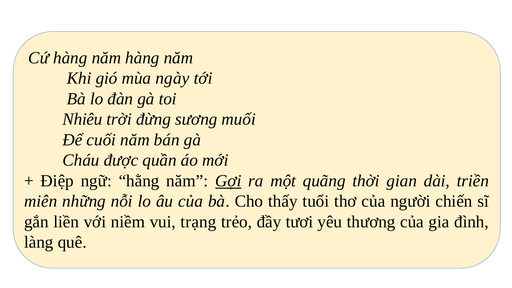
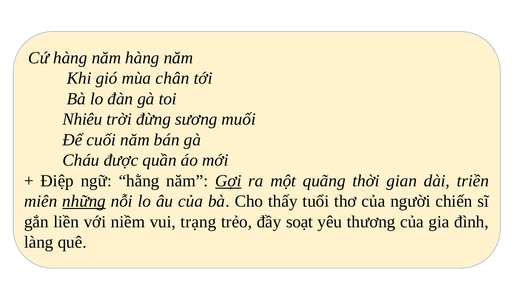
ngày: ngày -> chân (172, 78)
những underline: none -> present (84, 201)
tươi: tươi -> soạt (300, 222)
